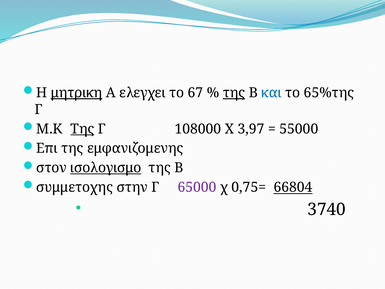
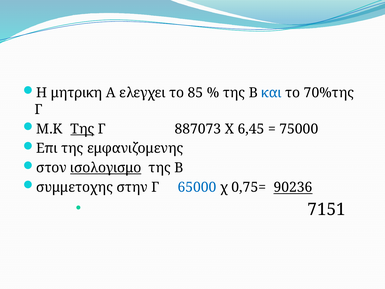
μητρικη underline: present -> none (77, 93)
67: 67 -> 85 (195, 93)
της underline: present -> none (234, 93)
65%της: 65%της -> 70%της (329, 93)
108000: 108000 -> 887073 (198, 129)
3,97: 3,97 -> 6,45 (251, 129)
55000: 55000 -> 75000 (299, 129)
65000 colour: purple -> blue (197, 187)
66804: 66804 -> 90236 (293, 187)
3740: 3740 -> 7151 (327, 209)
